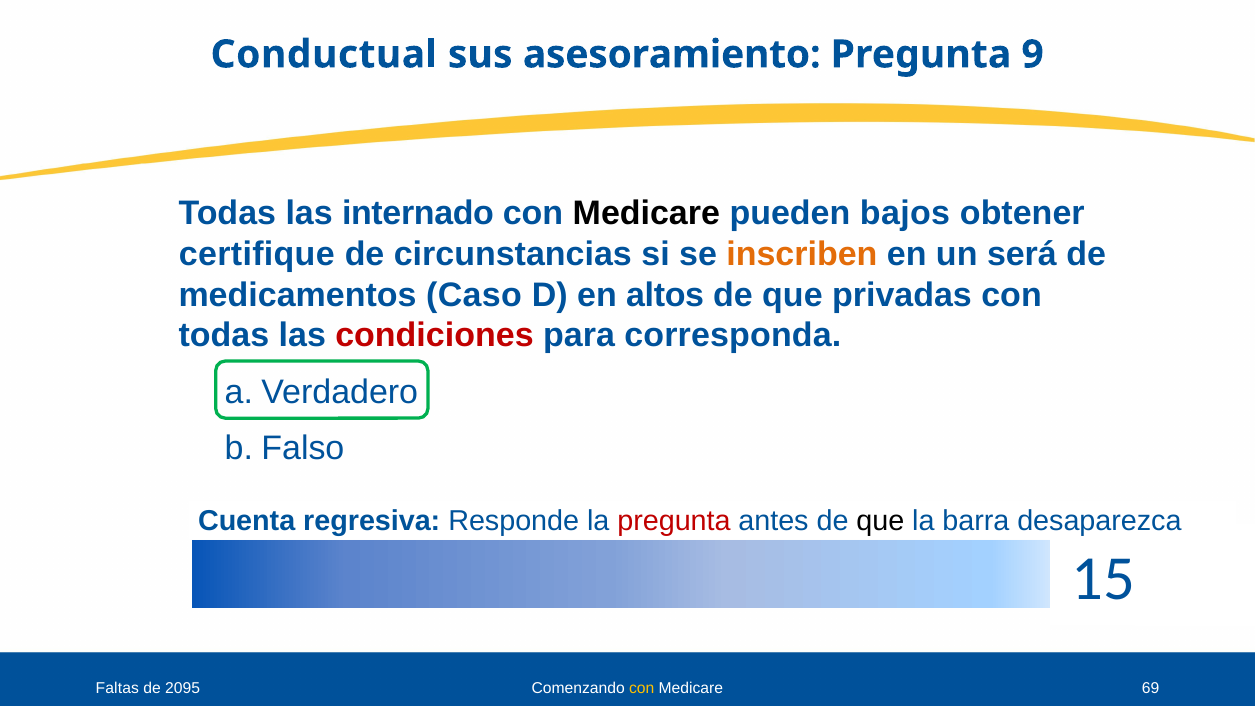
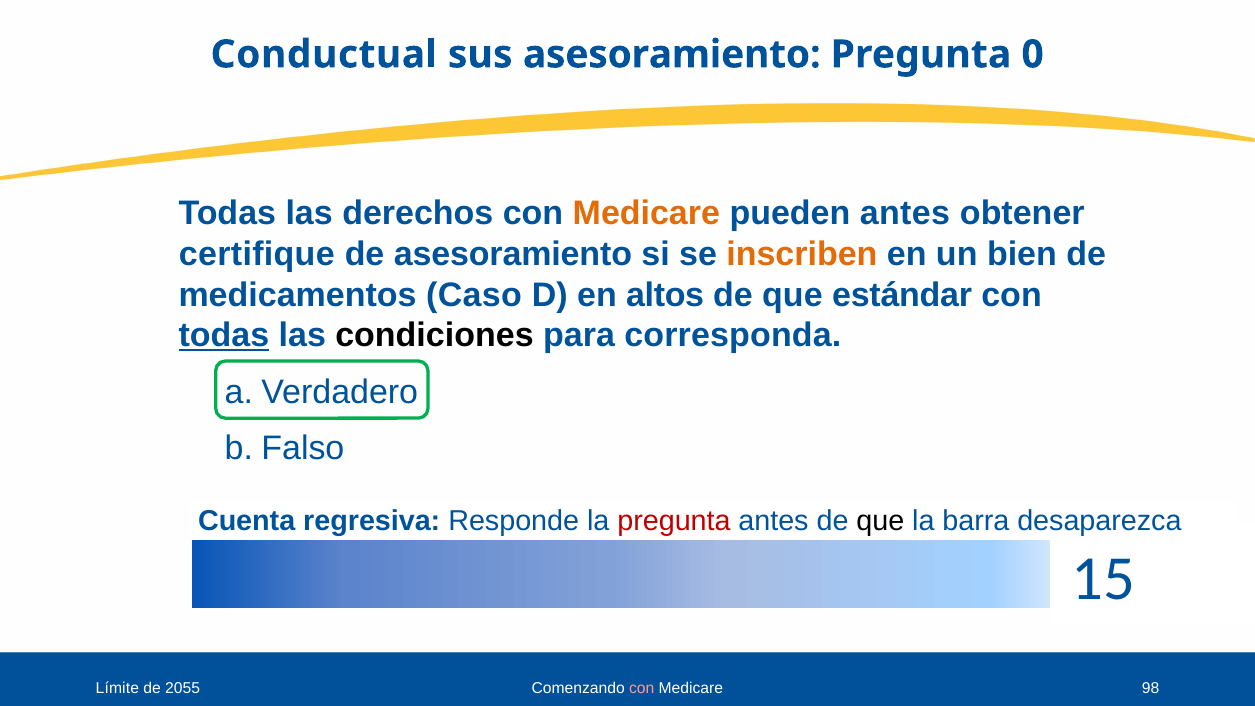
9: 9 -> 0 (1033, 55)
internado: internado -> derechos (418, 213)
Medicare colour: black -> orange (646, 213)
pueden bajos: bajos -> antes (905, 213)
de circunstancias: circunstancias -> asesoramiento (513, 254)
será: será -> bien (1022, 254)
privadas: privadas -> estándar (902, 295)
todas underline: none -> present (224, 336)
condiciones colour: red -> black (434, 336)
Faltas: Faltas -> Límite (117, 688)
2095: 2095 -> 2055 (183, 688)
con colour: yellow -> pink (642, 688)
69: 69 -> 98 (1151, 688)
